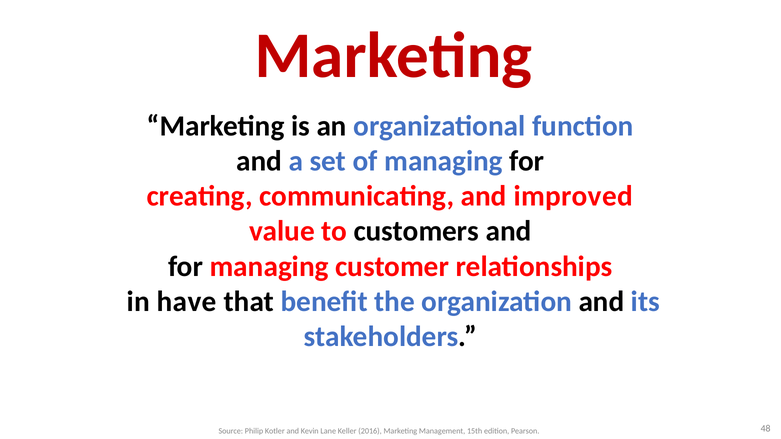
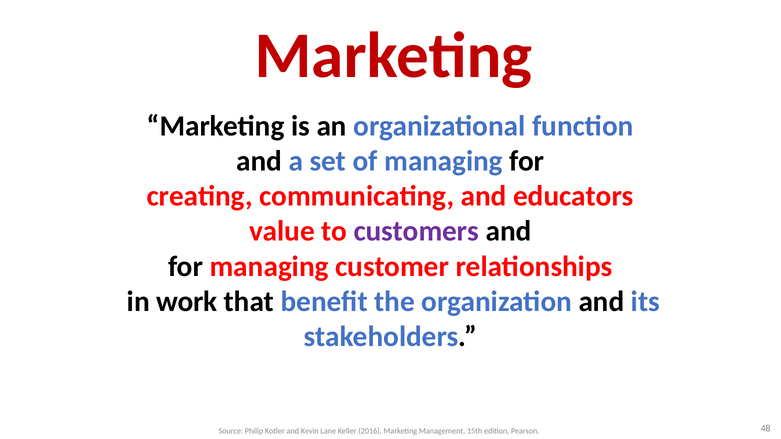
improved: improved -> educators (573, 196)
customers colour: black -> purple (416, 231)
have: have -> work (187, 302)
